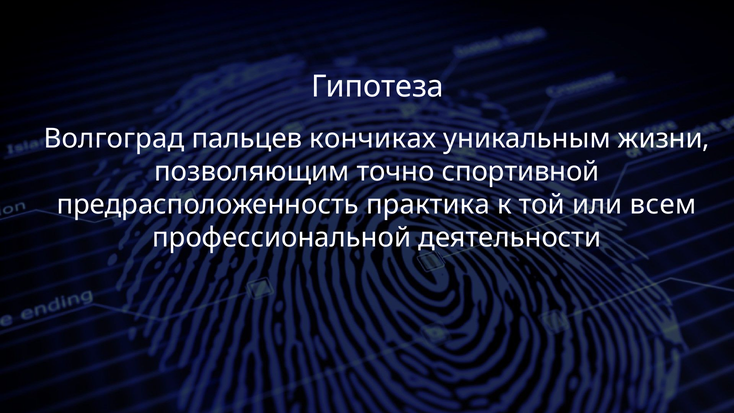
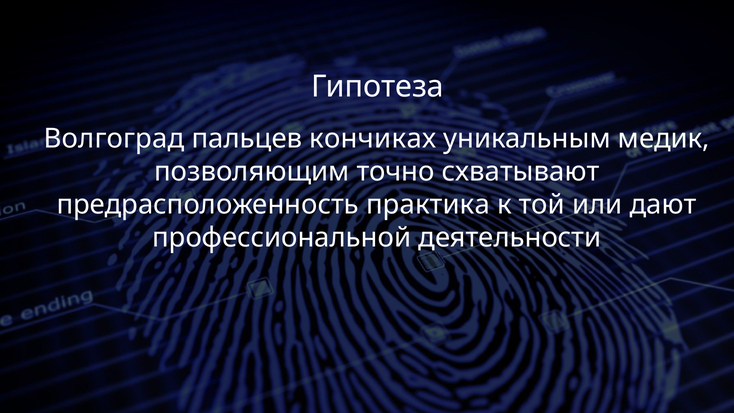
жизни: жизни -> медик (664, 138)
спортивной: спортивной -> схватывают (521, 172)
всем: всем -> дают (663, 205)
